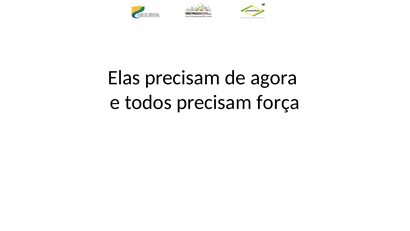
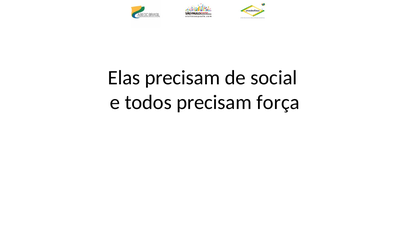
agora: agora -> social (274, 78)
